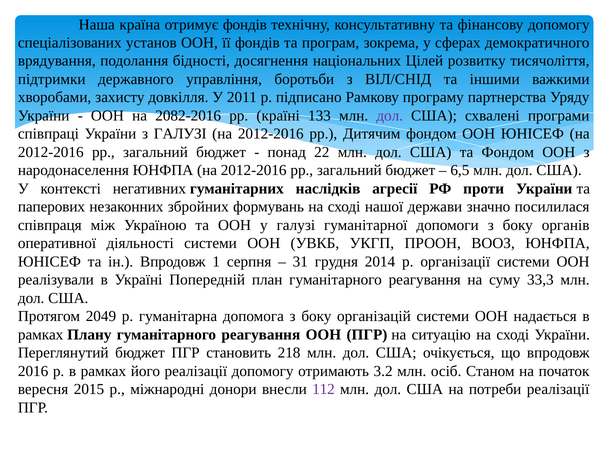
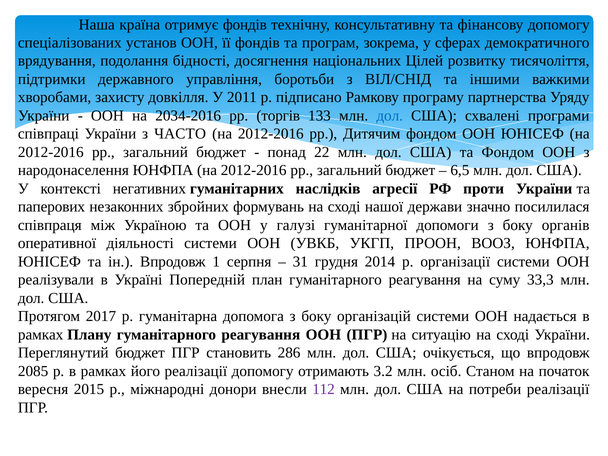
2082-2016: 2082-2016 -> 2034-2016 (188, 116)
країні: країні -> торгів (278, 116)
дол colour: purple -> blue (390, 116)
з ГАЛУЗІ: ГАЛУЗІ -> ЧАСТО (180, 134)
2049: 2049 -> 2017 (101, 316)
218: 218 -> 286 (289, 353)
2016: 2016 -> 2085 (33, 371)
